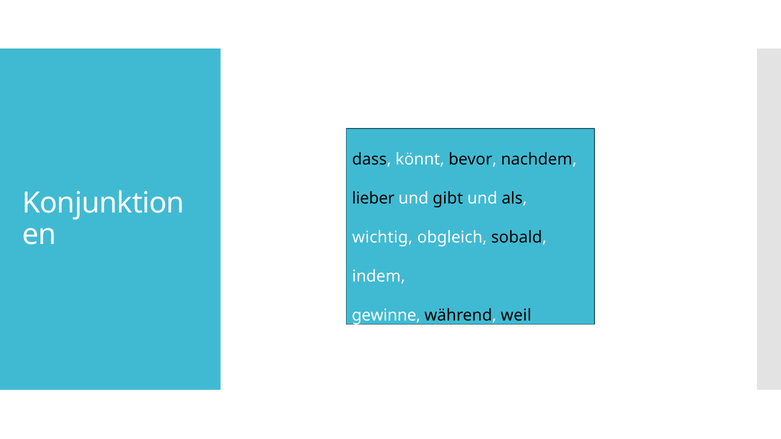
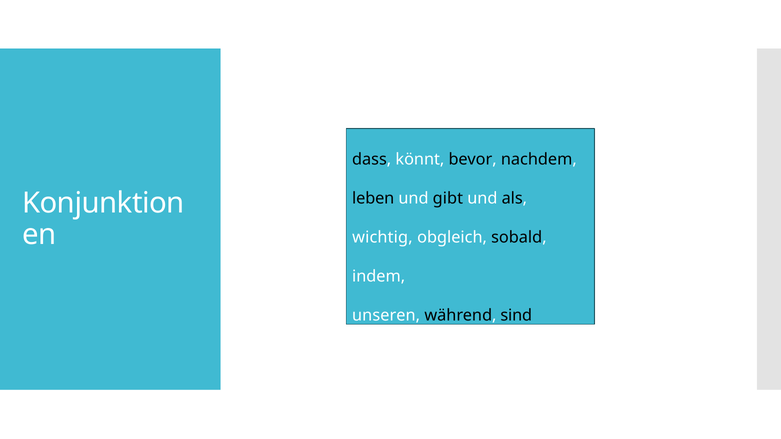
lieber: lieber -> leben (373, 198)
gewinne: gewinne -> unseren (386, 316)
weil: weil -> sind (516, 316)
